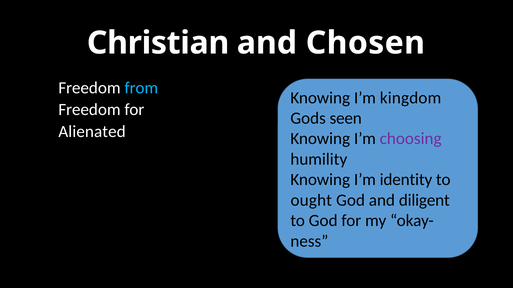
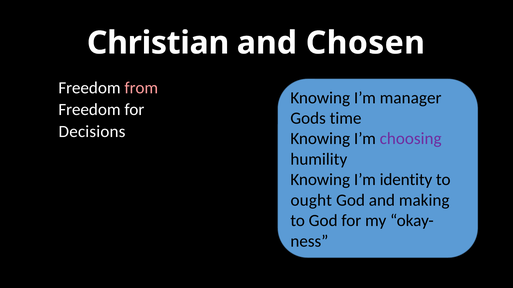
from colour: light blue -> pink (141, 88)
kingdom: kingdom -> manager (411, 98)
seen: seen -> time (346, 118)
Alienated: Alienated -> Decisions (92, 132)
diligent: diligent -> making (424, 201)
